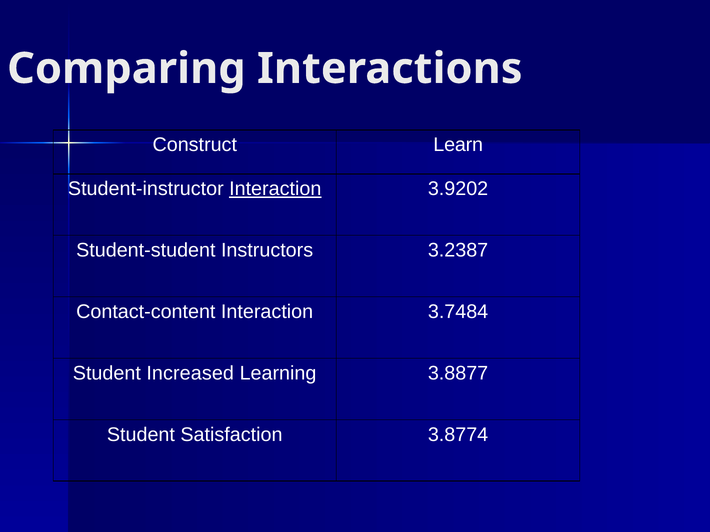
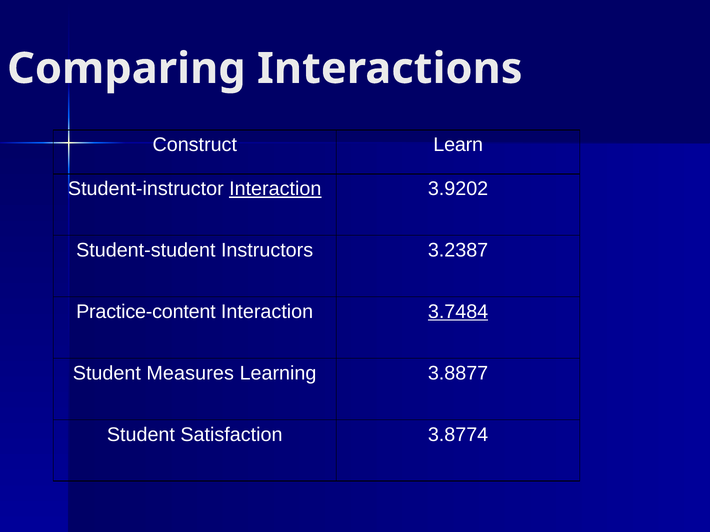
Contact-content: Contact-content -> Practice-content (146, 312)
3.7484 underline: none -> present (458, 312)
Increased: Increased -> Measures (190, 373)
